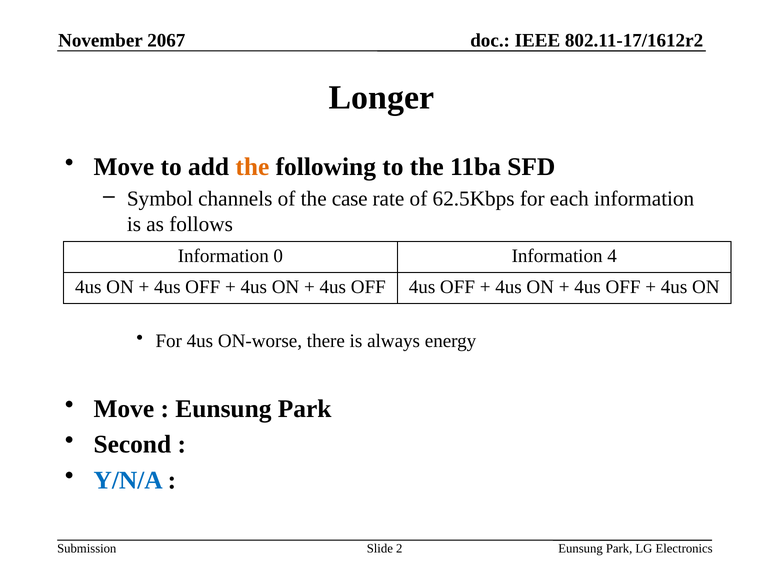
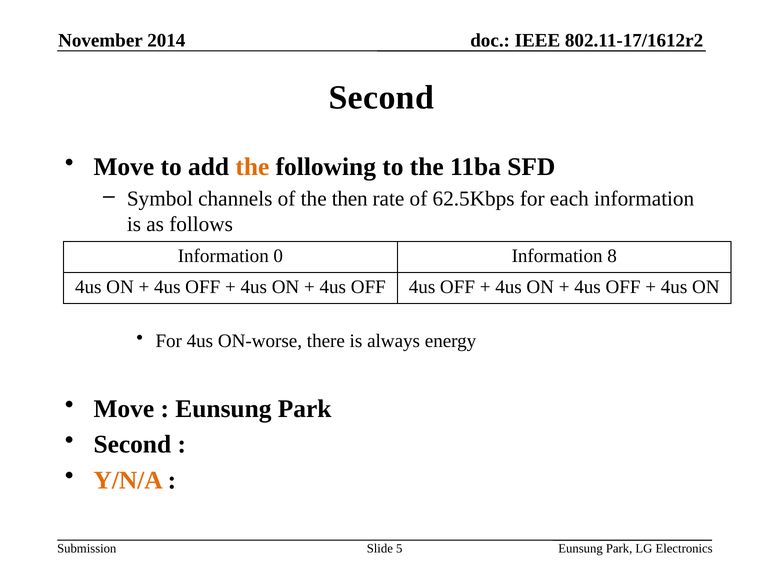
2067: 2067 -> 2014 (166, 41)
Longer: Longer -> Second (381, 98)
case: case -> then (350, 199)
4: 4 -> 8 (612, 256)
Y/N/A colour: blue -> orange (128, 480)
2: 2 -> 5 (399, 549)
